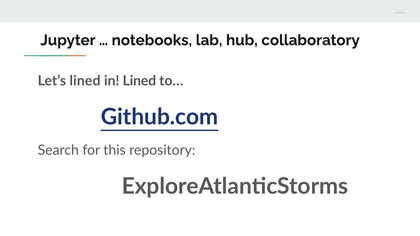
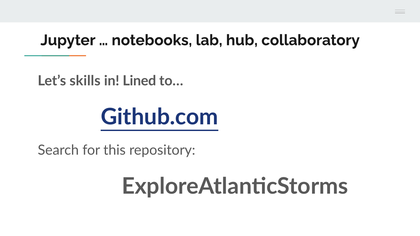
Let’s lined: lined -> skills (85, 81)
